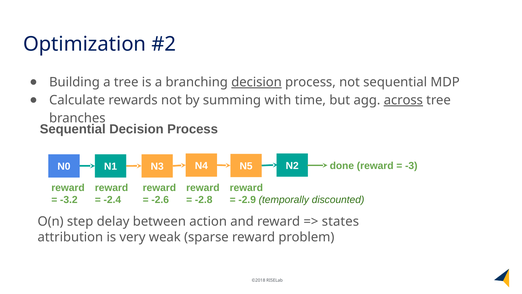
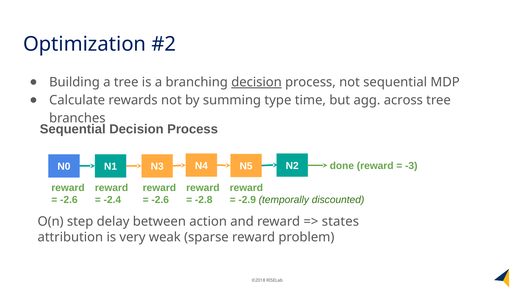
with: with -> type (278, 100)
across underline: present -> none (403, 100)
-3.2: -3.2 -> -2.6 (69, 200)
